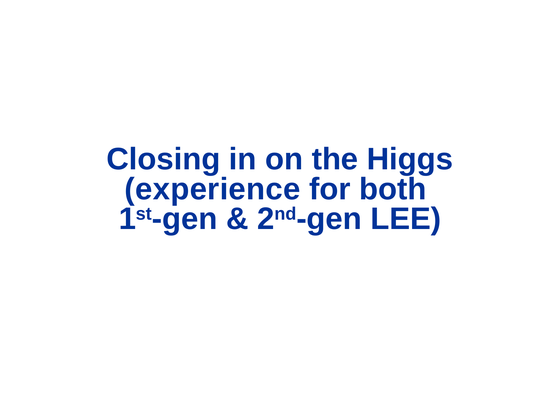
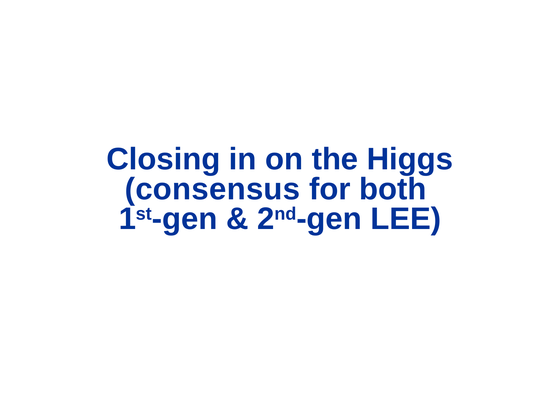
experience: experience -> consensus (212, 189)
